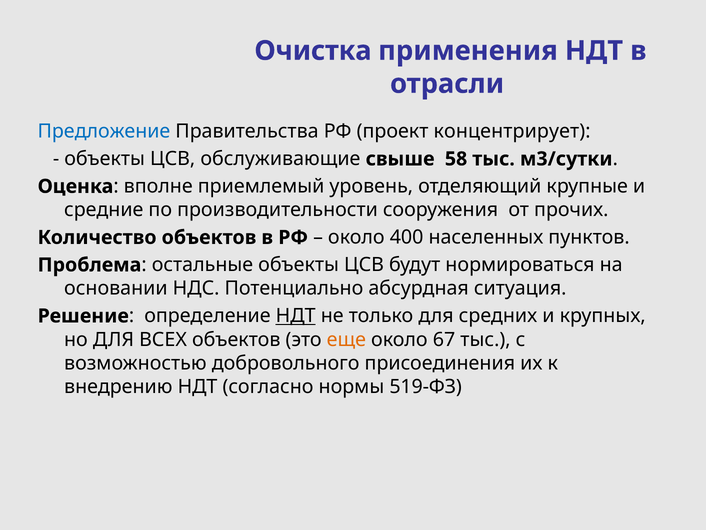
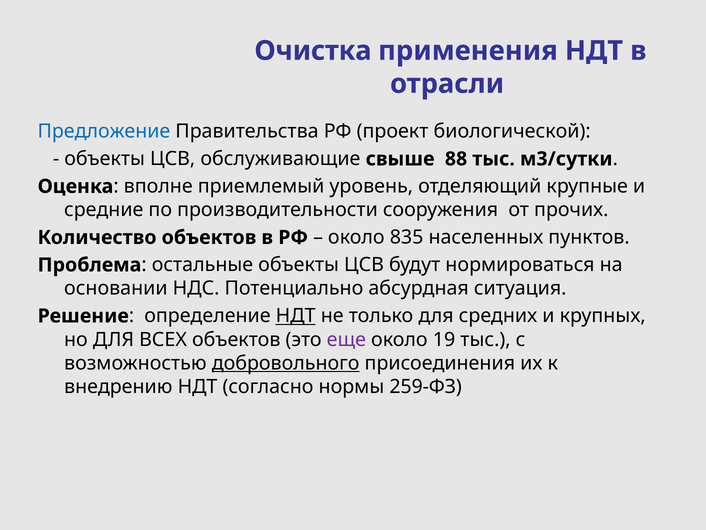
концентрирует: концентрирует -> биологической (512, 131)
58: 58 -> 88 (456, 159)
400: 400 -> 835 (407, 237)
еще colour: orange -> purple (346, 339)
67: 67 -> 19 (444, 339)
добровольного underline: none -> present (286, 363)
519-ФЗ: 519-ФЗ -> 259-ФЗ (426, 386)
